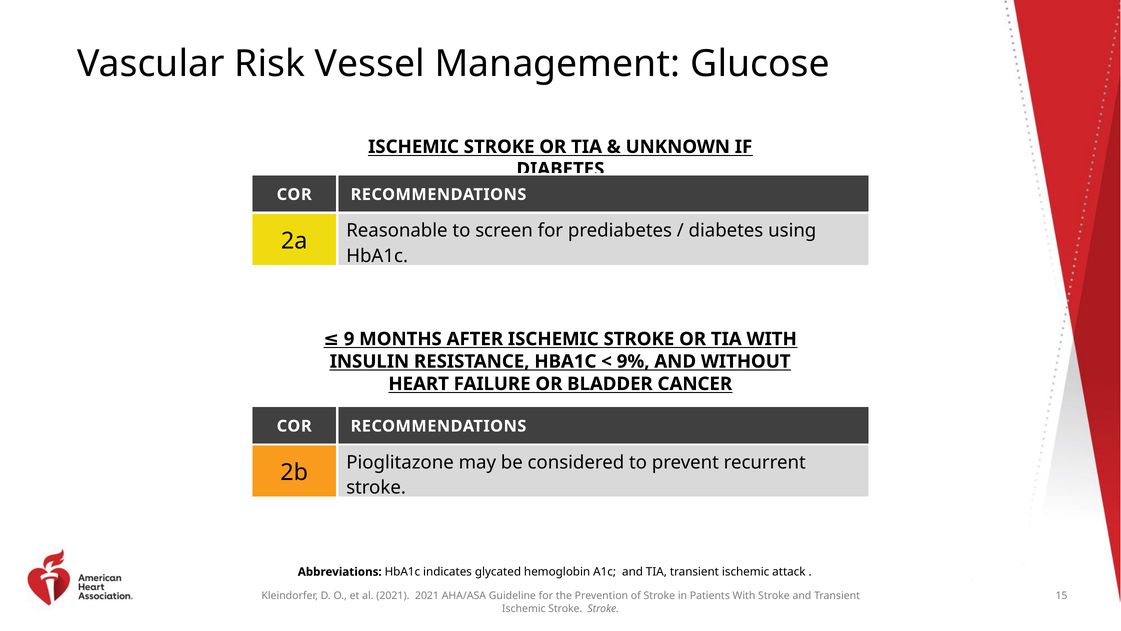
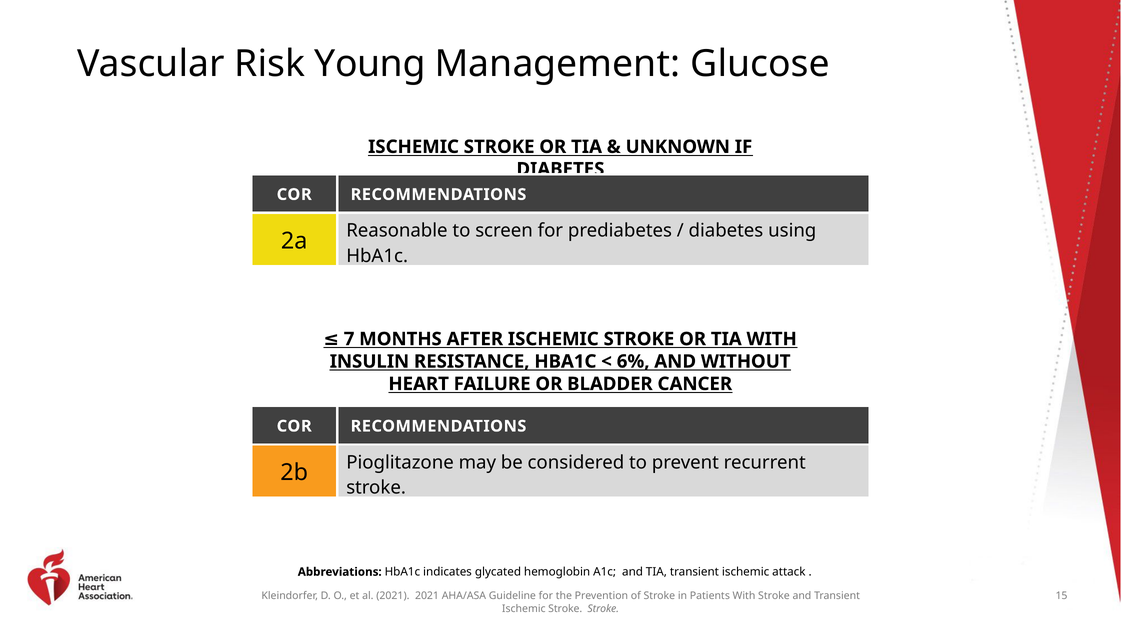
Vessel: Vessel -> Young (370, 64)
9: 9 -> 7 (349, 339)
9%: 9% -> 6% (633, 361)
